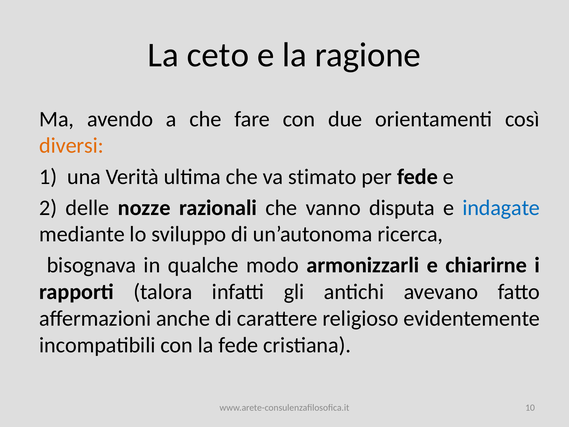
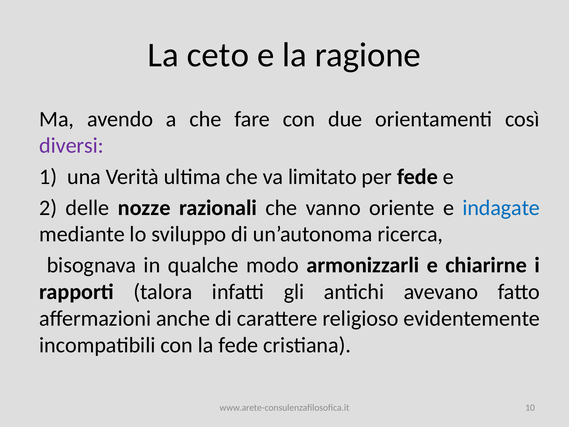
diversi colour: orange -> purple (71, 146)
stimato: stimato -> limitato (322, 177)
disputa: disputa -> oriente (402, 208)
